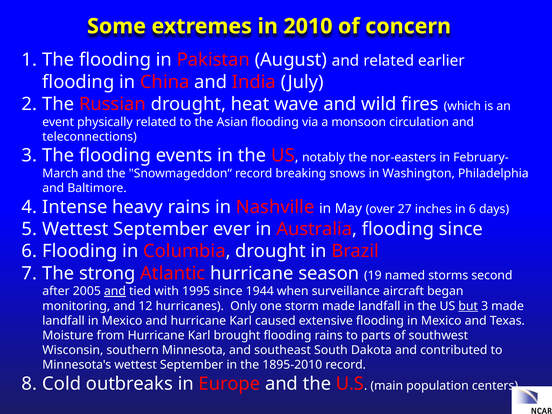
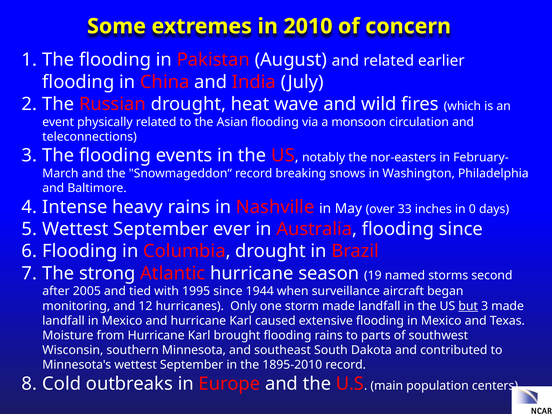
27: 27 -> 33 (405, 209)
in 6: 6 -> 0 (472, 209)
and underline: present -> none (115, 291)
